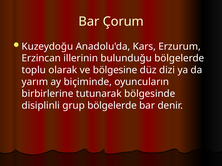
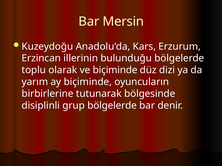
Çorum: Çorum -> Mersin (123, 21)
ve bölgesine: bölgesine -> biçiminde (115, 70)
